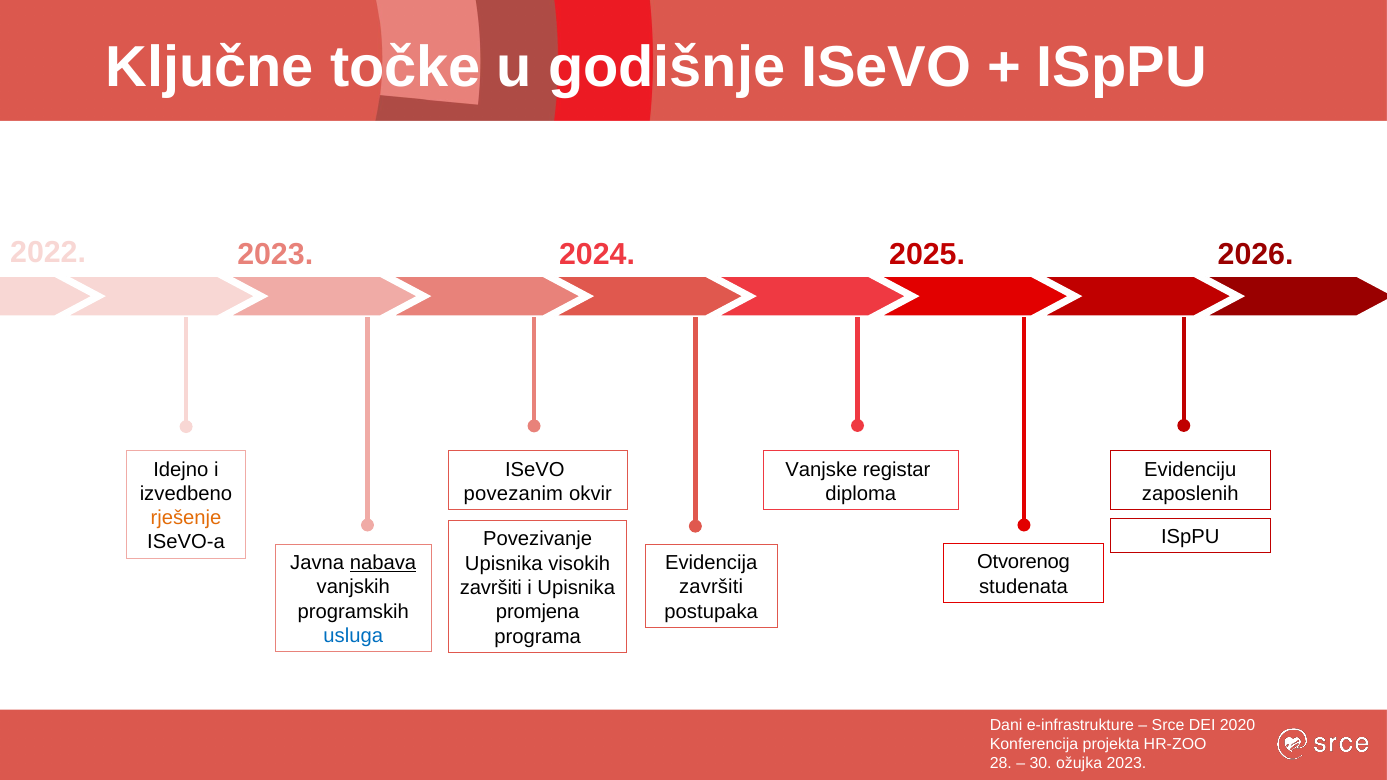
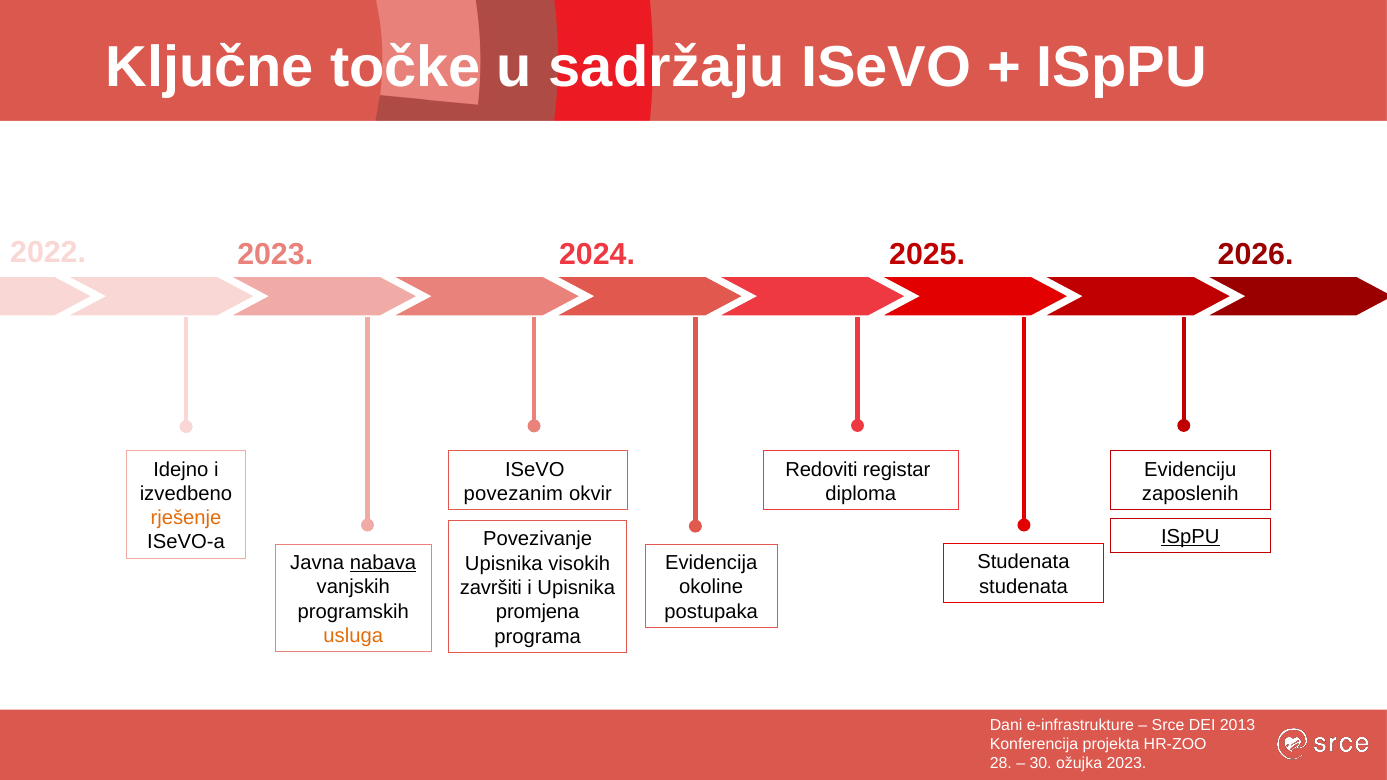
godišnje: godišnje -> sadržaju (667, 67)
Vanjske: Vanjske -> Redoviti (821, 469)
ISpPU underline: none -> present (1190, 537)
Otvorenog: Otvorenog -> Studenata (1023, 562)
završiti: završiti -> okoline (711, 587)
usluga colour: blue -> orange (353, 636)
2020: 2020 -> 2013 (1238, 725)
